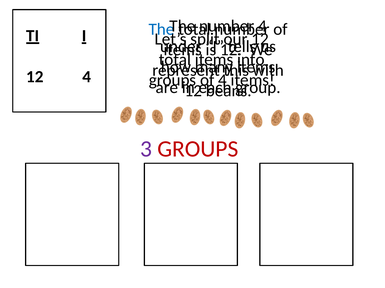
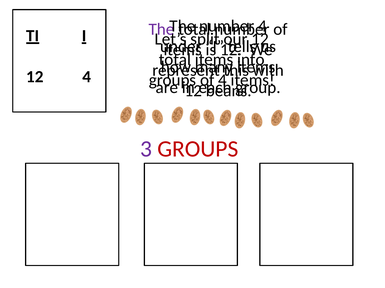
The colour: blue -> purple (162, 29)
